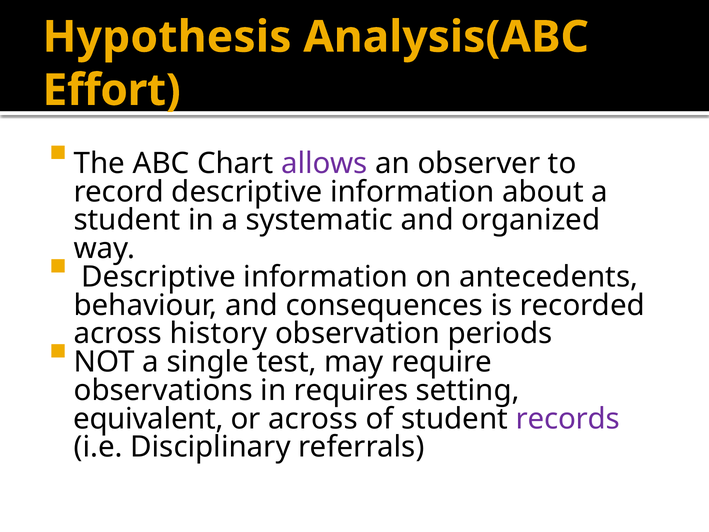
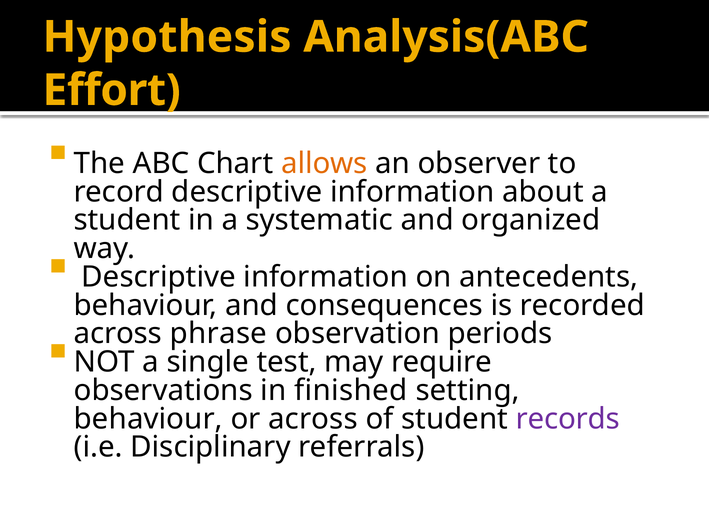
allows colour: purple -> orange (324, 163)
history: history -> phrase (218, 334)
requires: requires -> finished (351, 390)
equivalent: equivalent -> behaviour (148, 419)
